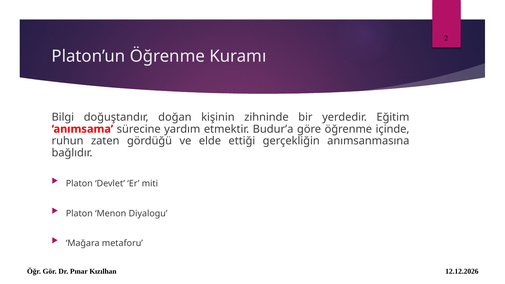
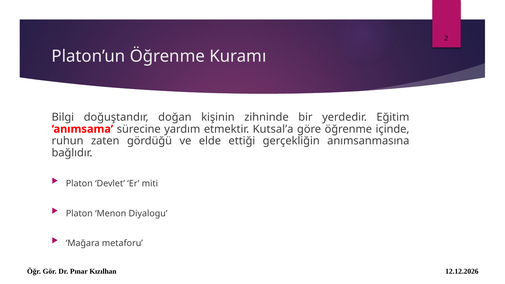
Budur’a: Budur’a -> Kutsal’a (273, 129)
